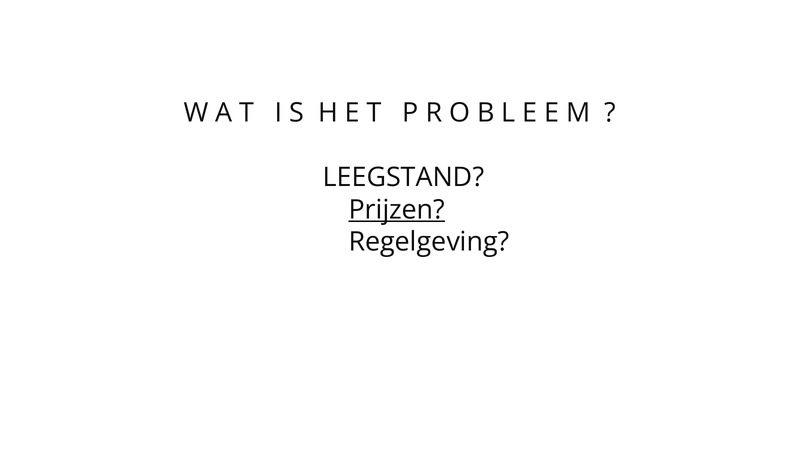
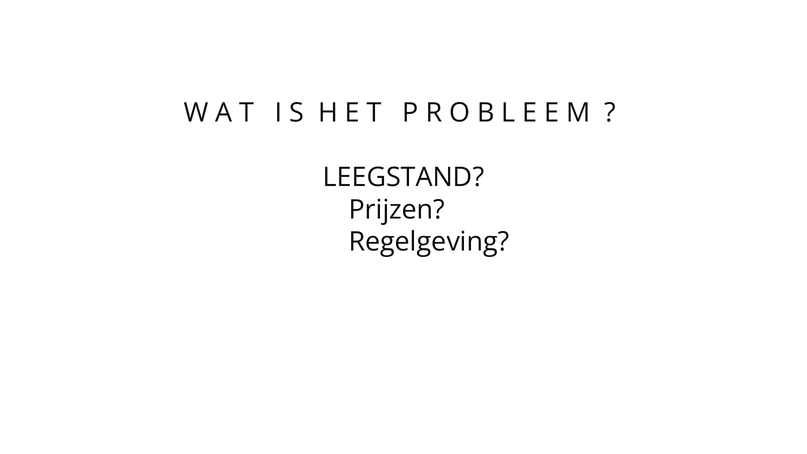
Prijzen underline: present -> none (397, 210)
